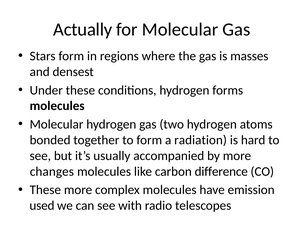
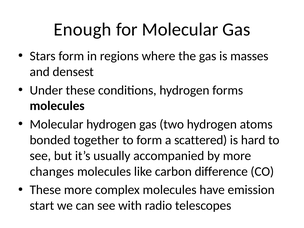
Actually: Actually -> Enough (83, 29)
radiation: radiation -> scattered (201, 140)
used: used -> start (42, 206)
